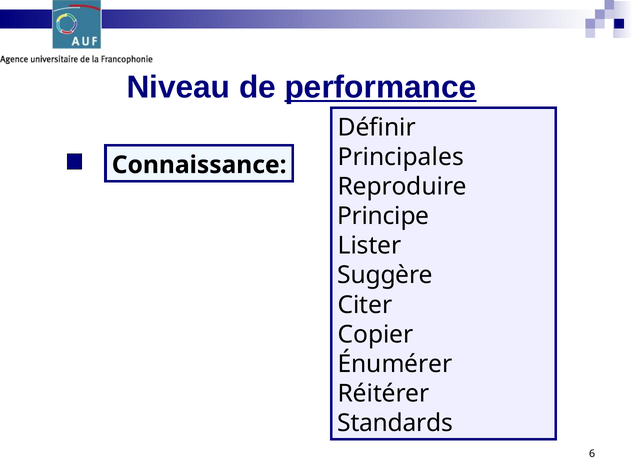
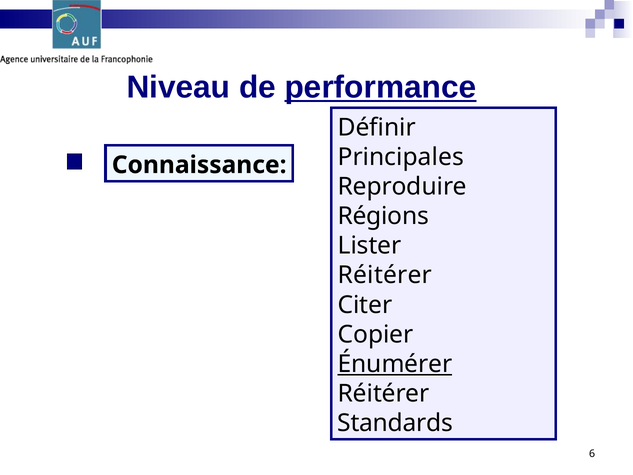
Principe: Principe -> Régions (383, 216)
Suggère: Suggère -> Réitérer (385, 275)
Énumérer underline: none -> present (395, 364)
